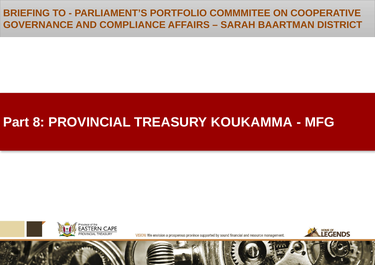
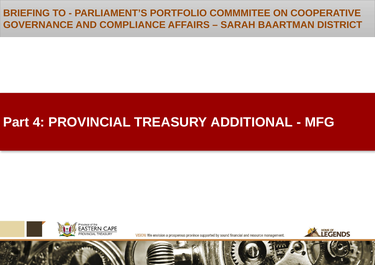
8: 8 -> 4 (39, 122)
KOUKAMMA: KOUKAMMA -> ADDITIONAL (252, 122)
